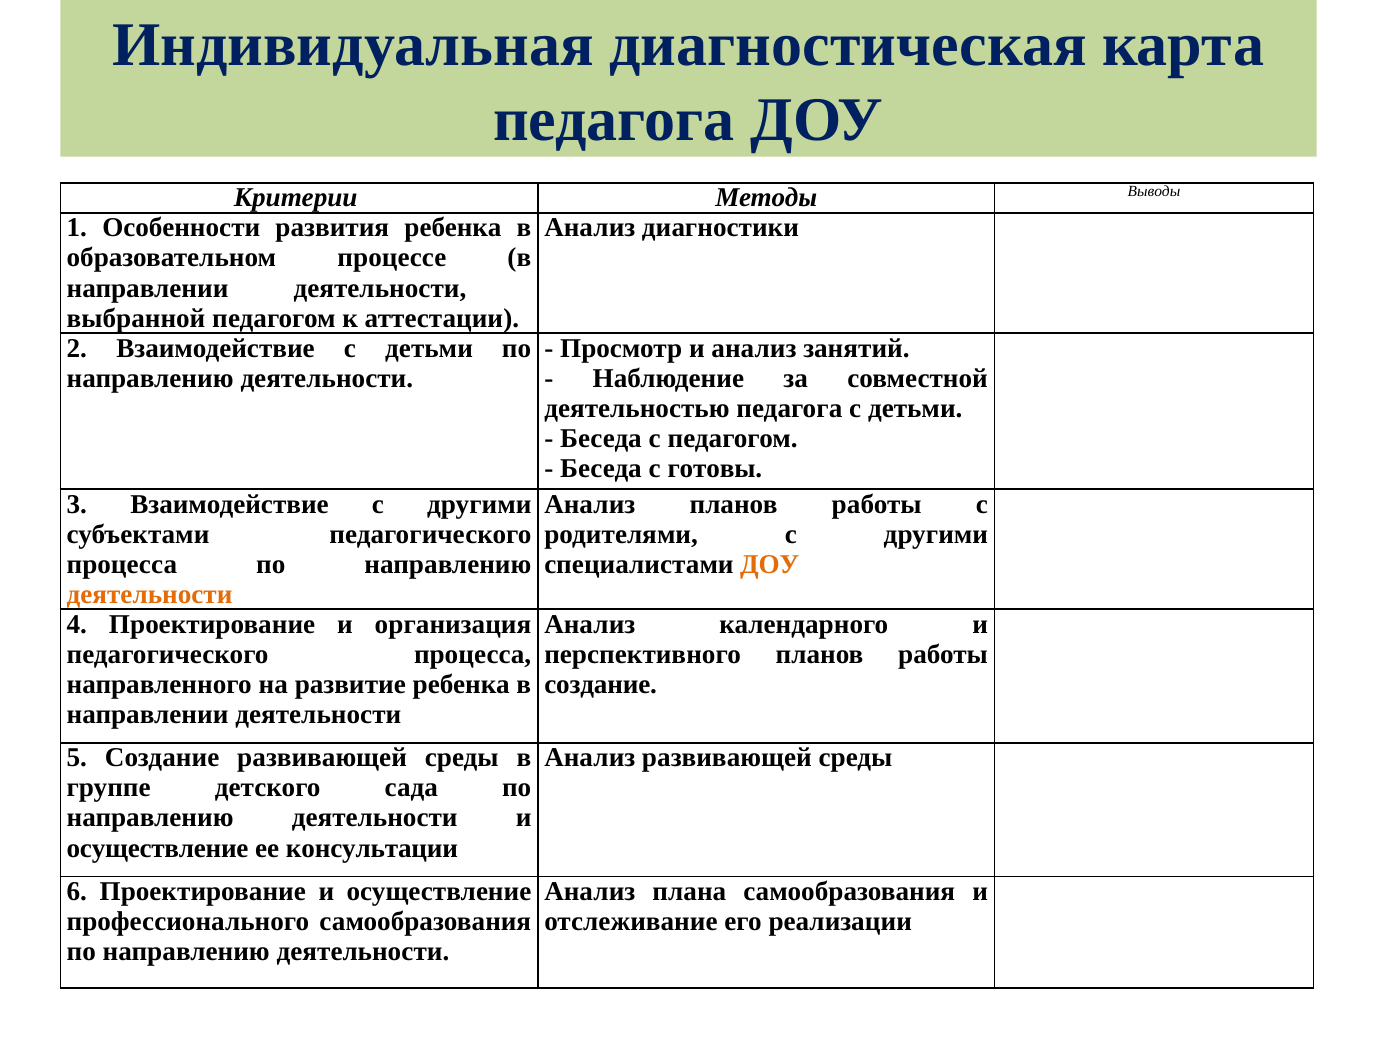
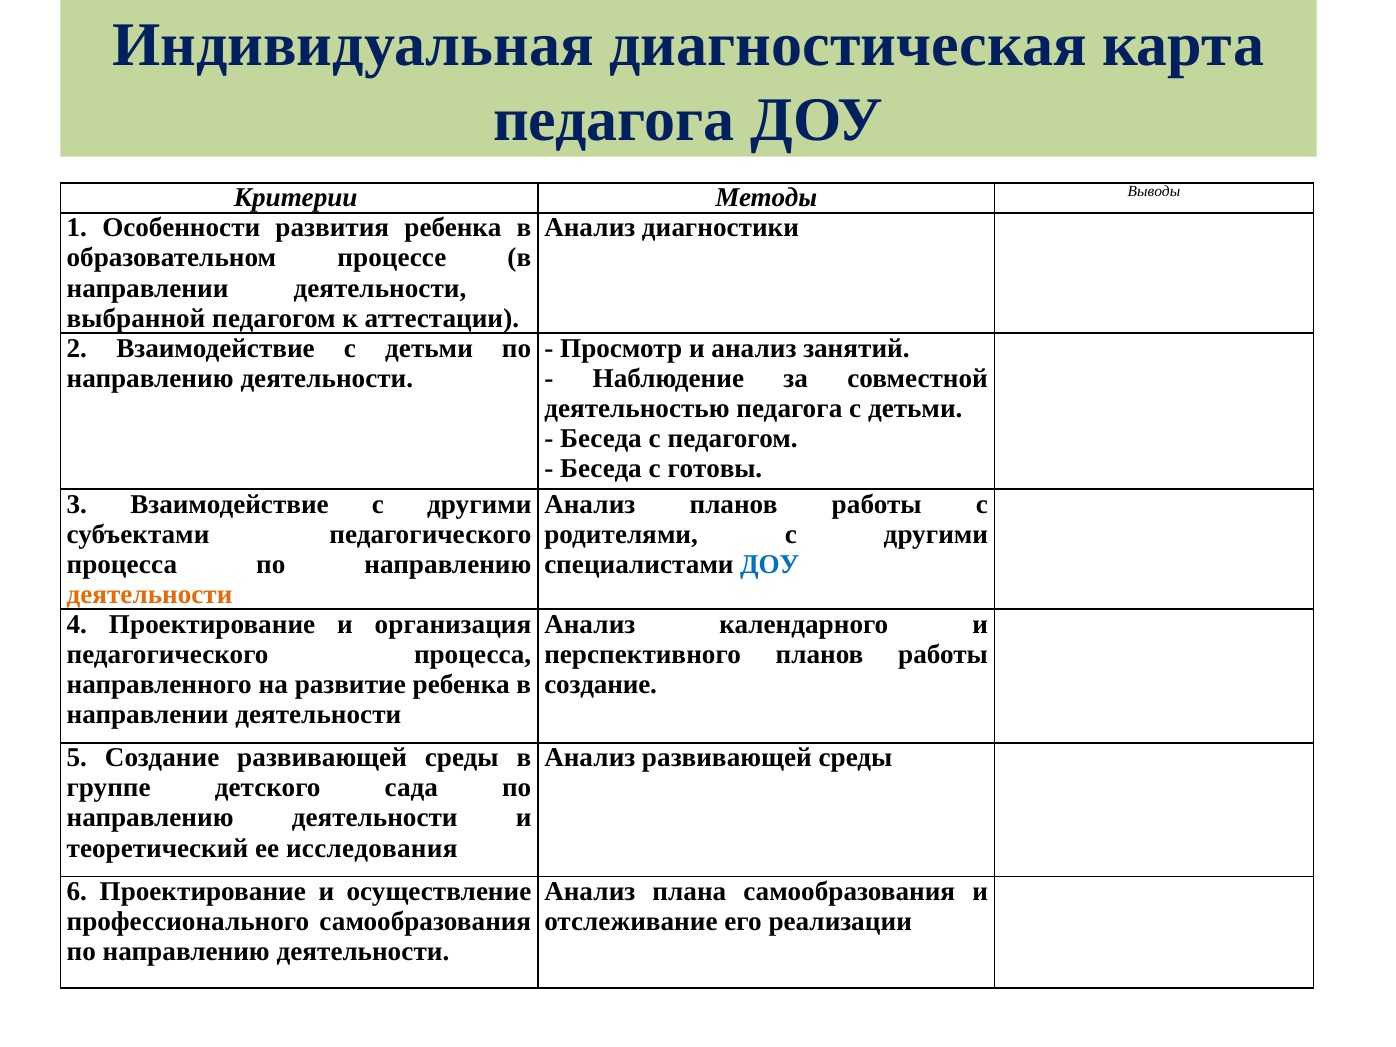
ДОУ colour: orange -> blue (770, 564)
осуществление: осуществление -> теоретический (157, 848)
консультации: консультации -> исследования (372, 848)
